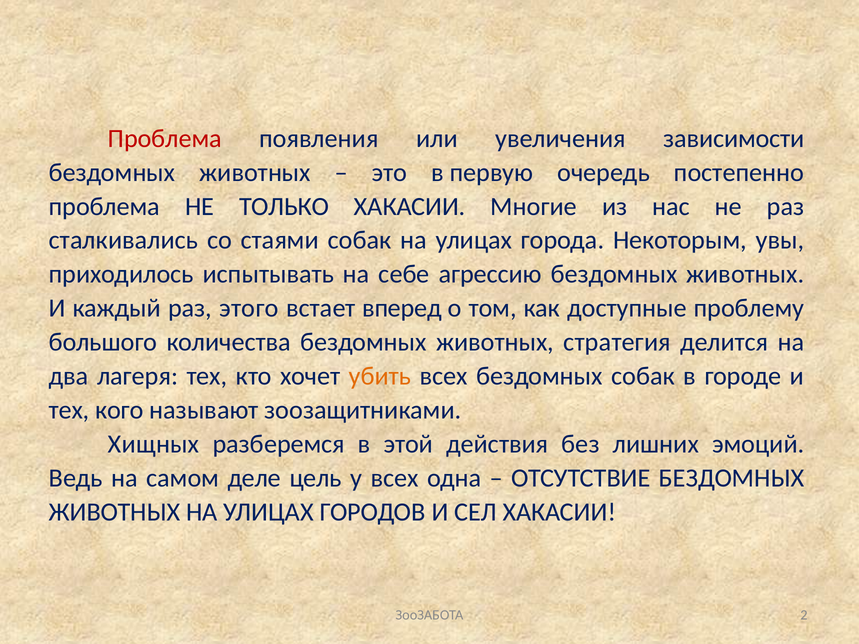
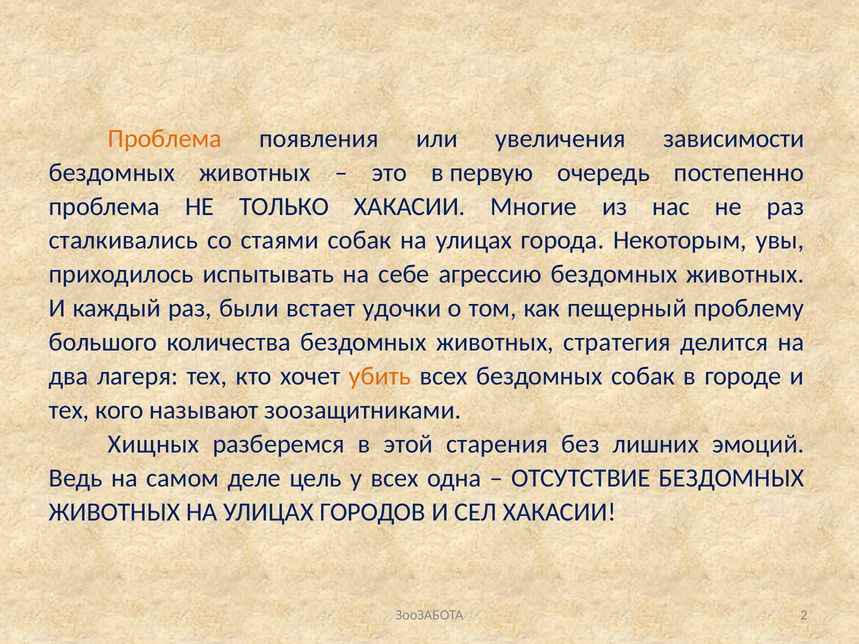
Проблема colour: red -> orange (165, 138)
этого: этого -> были (249, 308)
вперед: вперед -> удочки (402, 308)
доступные: доступные -> пещерный (627, 308)
действия: действия -> старения (497, 444)
